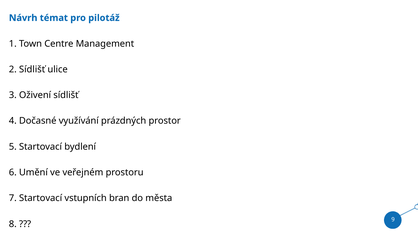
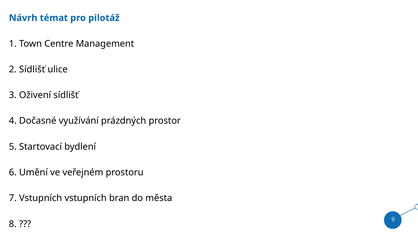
7 Startovací: Startovací -> Vstupních (41, 198)
